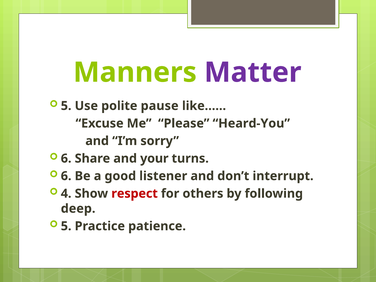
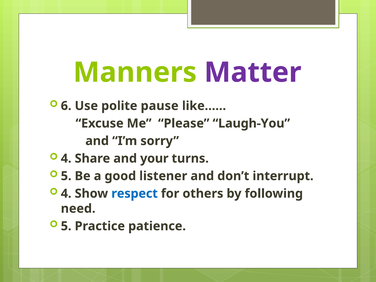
5: 5 -> 6 (66, 106)
Heard-You: Heard-You -> Laugh-You (251, 123)
6: 6 -> 4 (66, 158)
6: 6 -> 5 (66, 176)
respect colour: red -> blue (135, 194)
deep: deep -> need (78, 209)
